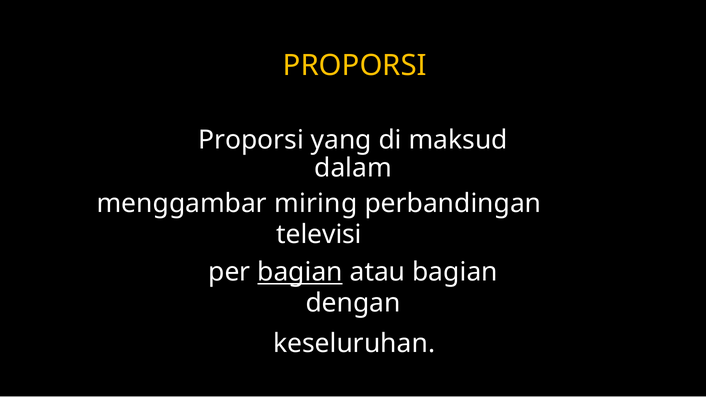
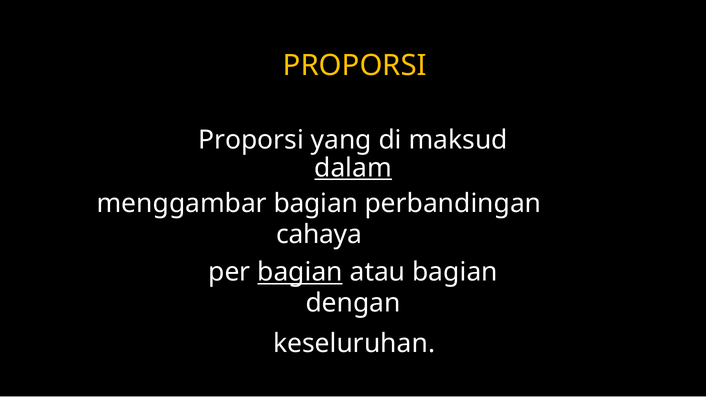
dalam underline: none -> present (353, 168)
menggambar miring: miring -> bagian (316, 204)
televisi: televisi -> cahaya (319, 234)
